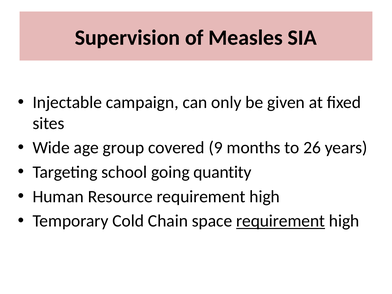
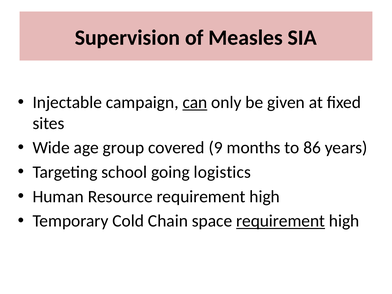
can underline: none -> present (195, 102)
26: 26 -> 86 (312, 148)
quantity: quantity -> logistics (222, 172)
